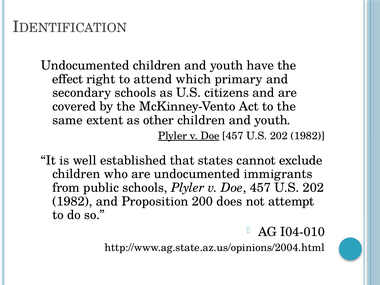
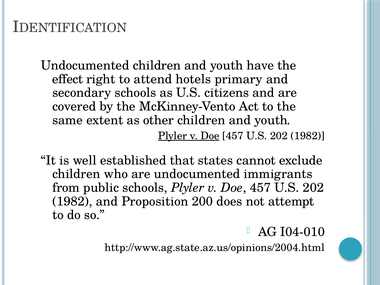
which: which -> hotels (193, 79)
